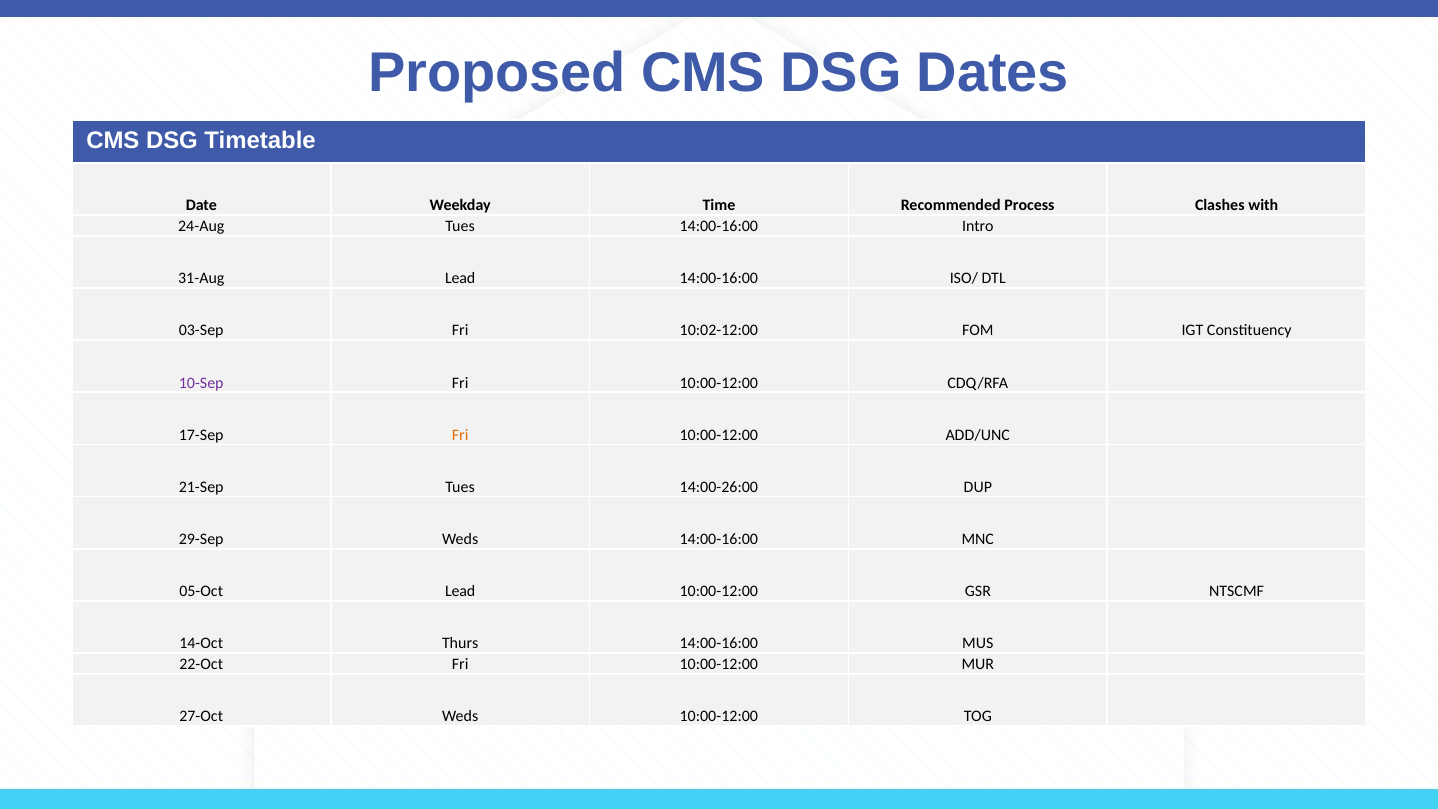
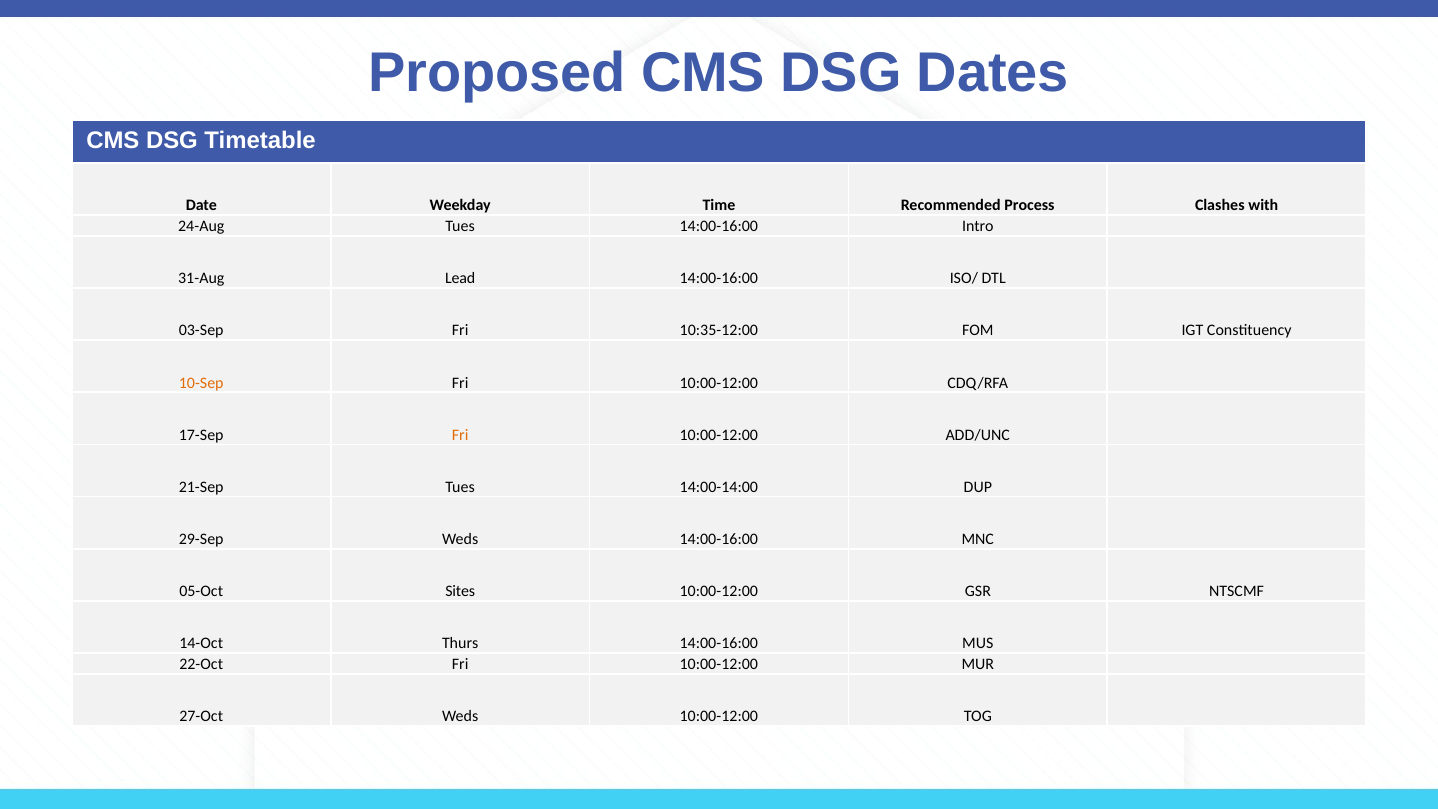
10:02-12:00: 10:02-12:00 -> 10:35-12:00 (719, 331)
10-Sep colour: purple -> orange (201, 383)
14:00-26:00: 14:00-26:00 -> 14:00-14:00 (719, 487)
05-Oct Lead: Lead -> Sites (460, 591)
